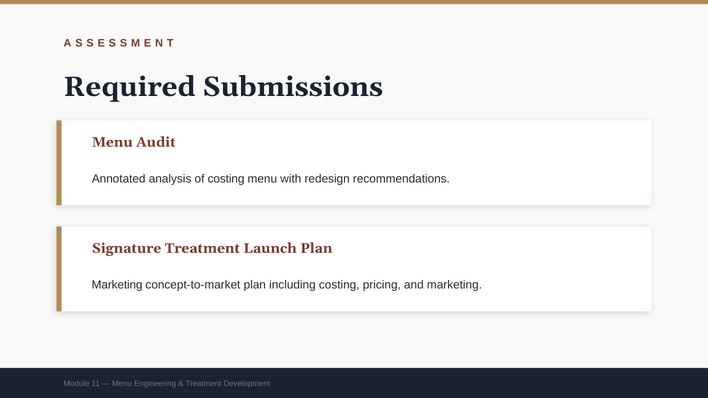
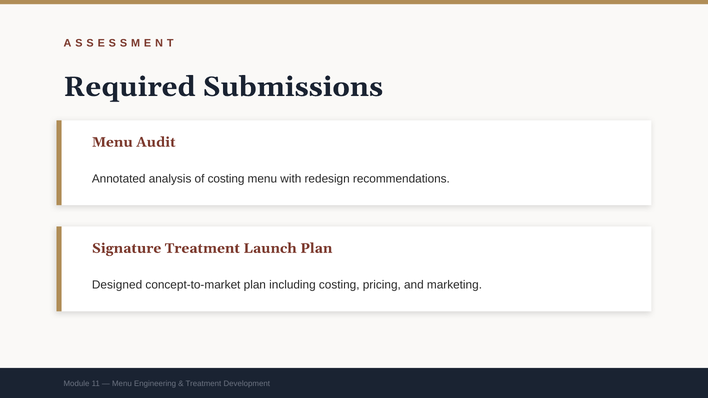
Marketing: Marketing -> Designed (117, 285)
